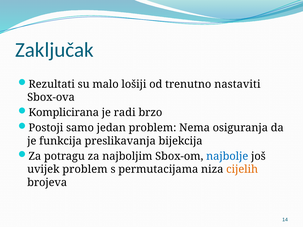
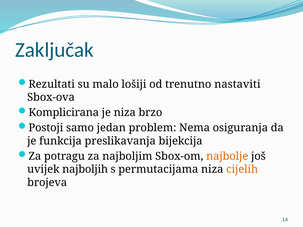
je radi: radi -> niza (125, 113)
najbolje colour: blue -> orange (227, 156)
uvijek problem: problem -> najboljih (85, 170)
